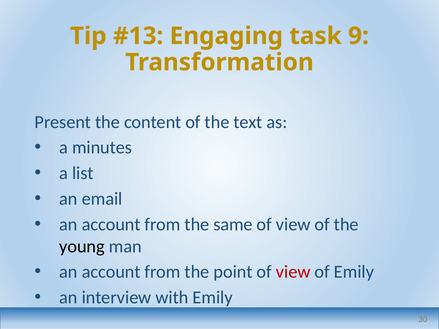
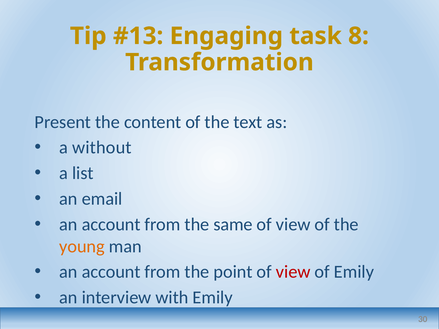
9: 9 -> 8 (358, 36)
minutes: minutes -> without (102, 148)
young colour: black -> orange (82, 247)
